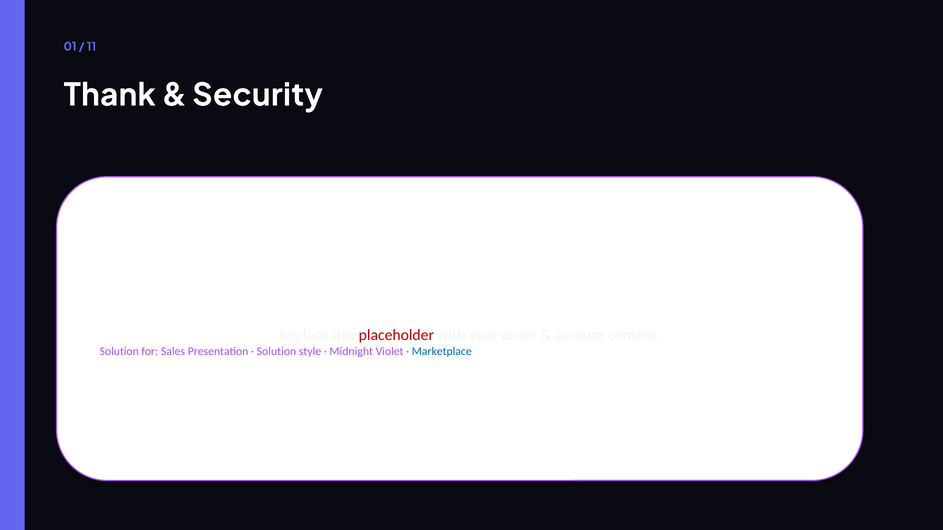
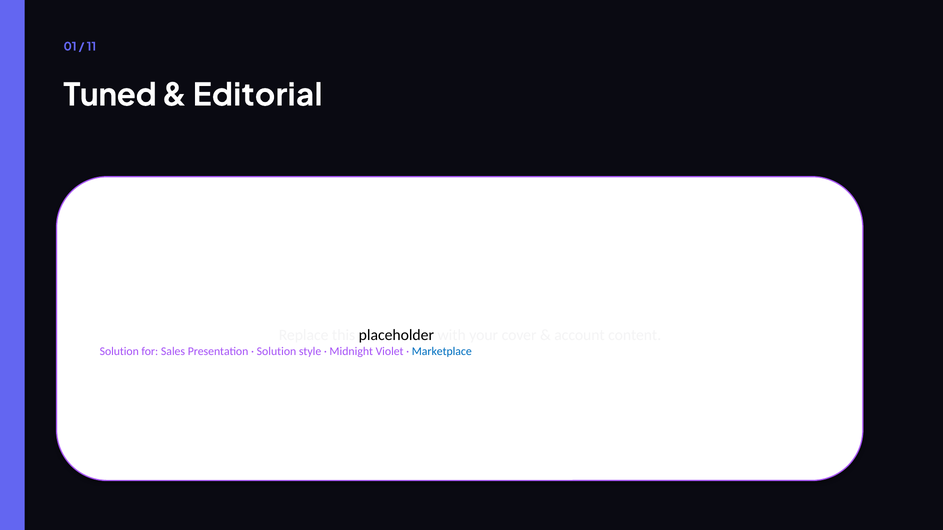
Thank: Thank -> Tuned (110, 95)
Security: Security -> Editorial (258, 95)
placeholder colour: red -> black (396, 335)
